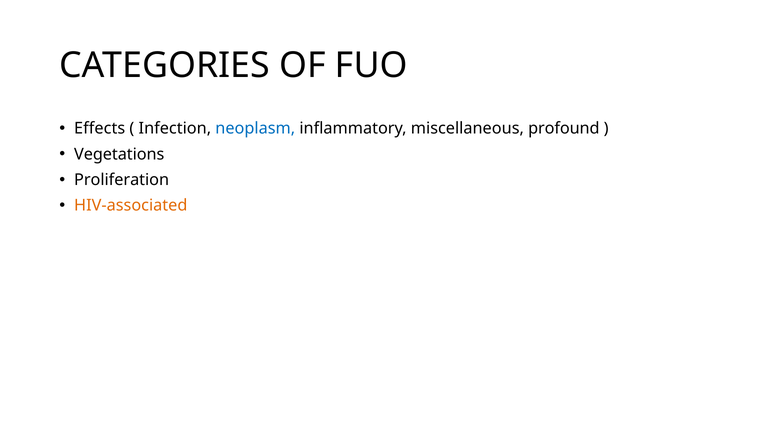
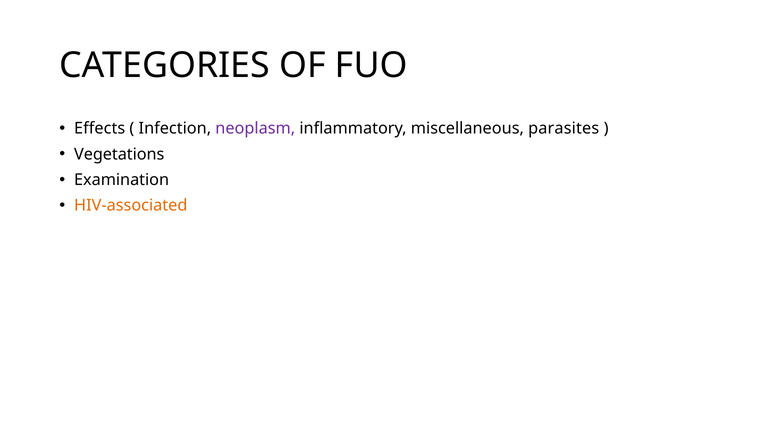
neoplasm colour: blue -> purple (255, 128)
profound: profound -> parasites (564, 128)
Proliferation: Proliferation -> Examination (122, 180)
